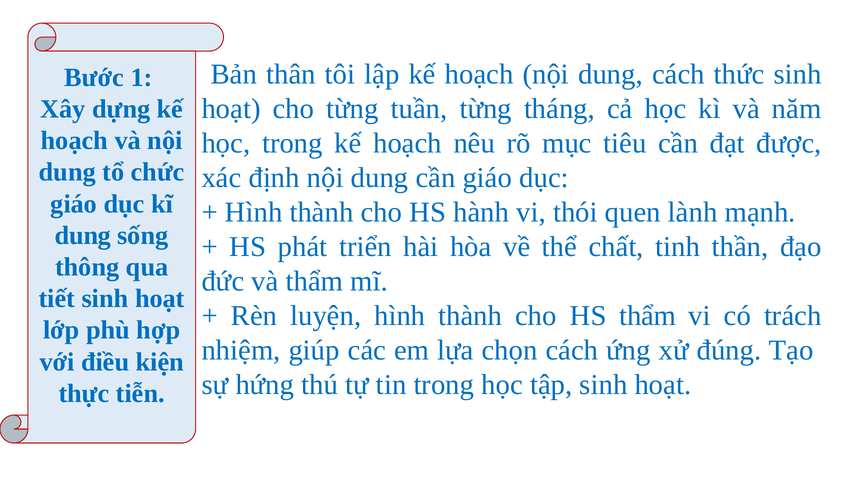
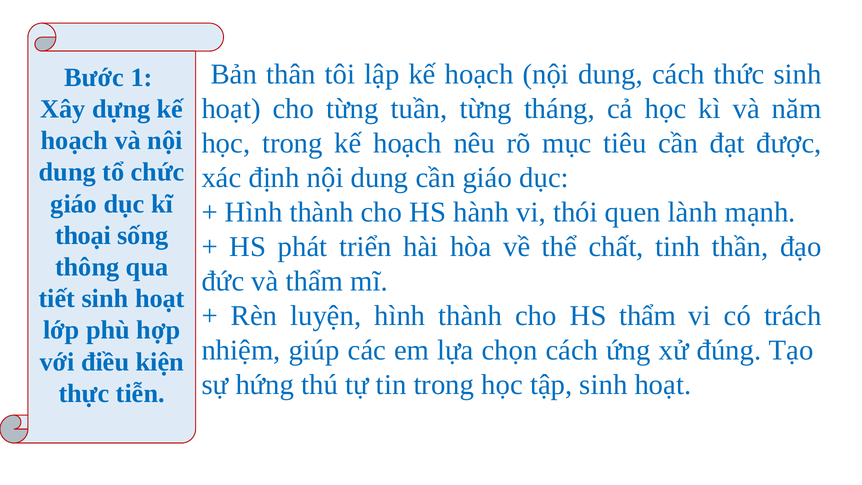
dung: dung -> thoại (83, 235)
